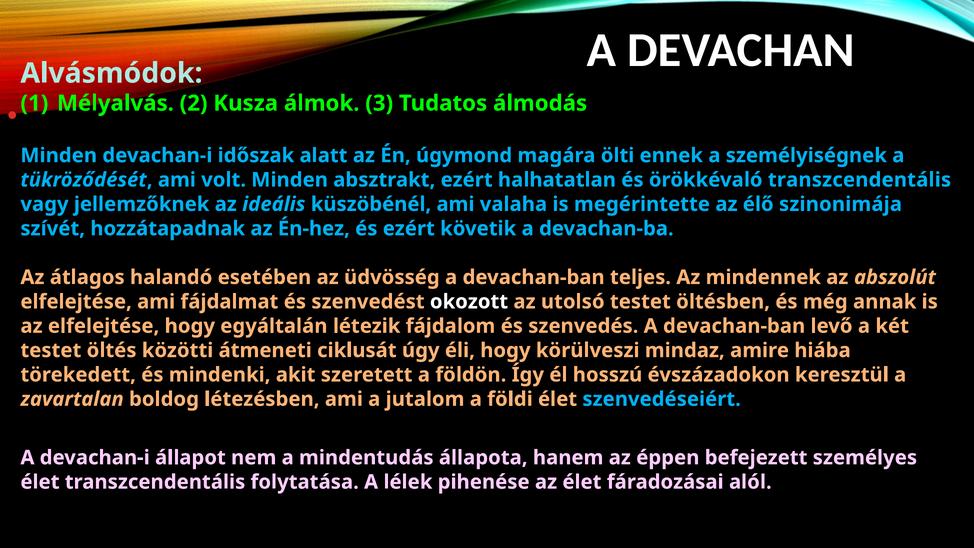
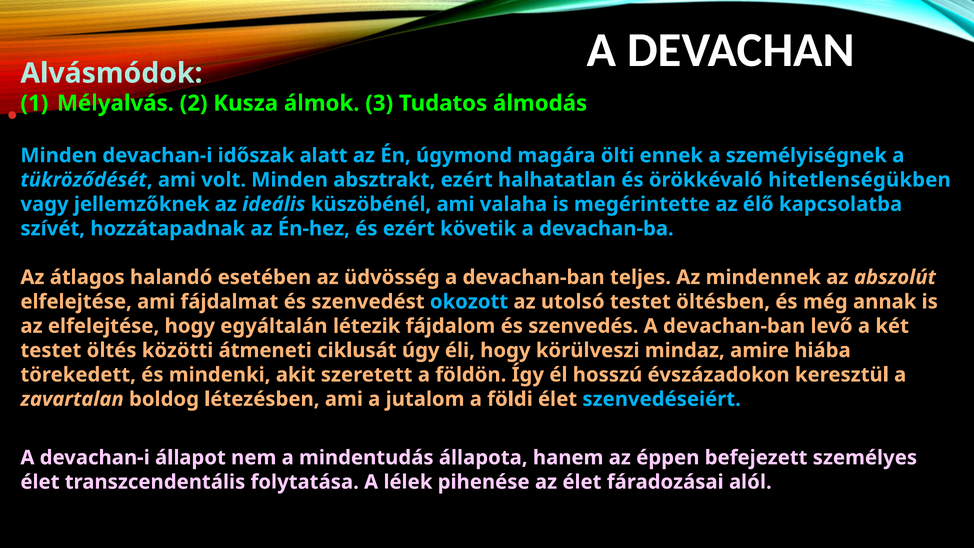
örökkévaló transzcendentális: transzcendentális -> hitetlenségükben (859, 180)
szinonimája: szinonimája -> kapcsolatba (841, 204)
okozott colour: white -> light blue (469, 302)
